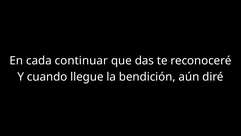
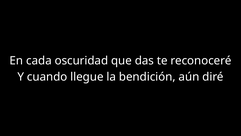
continuar: continuar -> oscuridad (81, 60)
